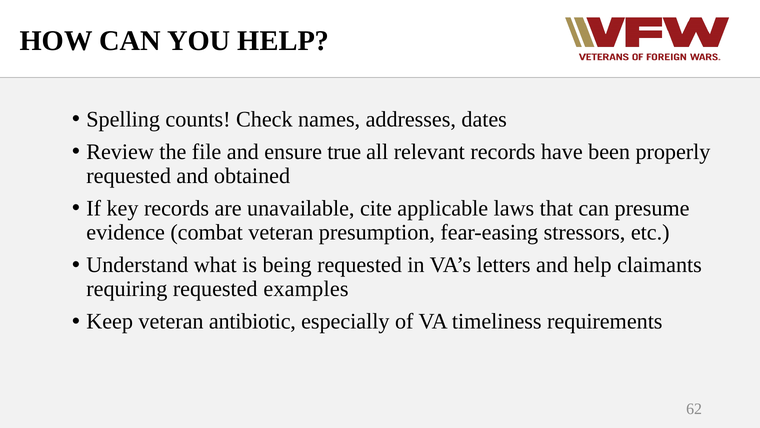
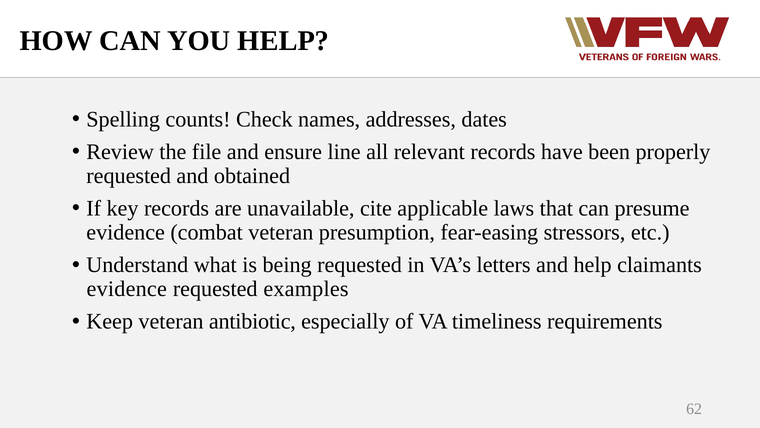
true: true -> line (344, 152)
requiring: requiring -> evidence (127, 289)
